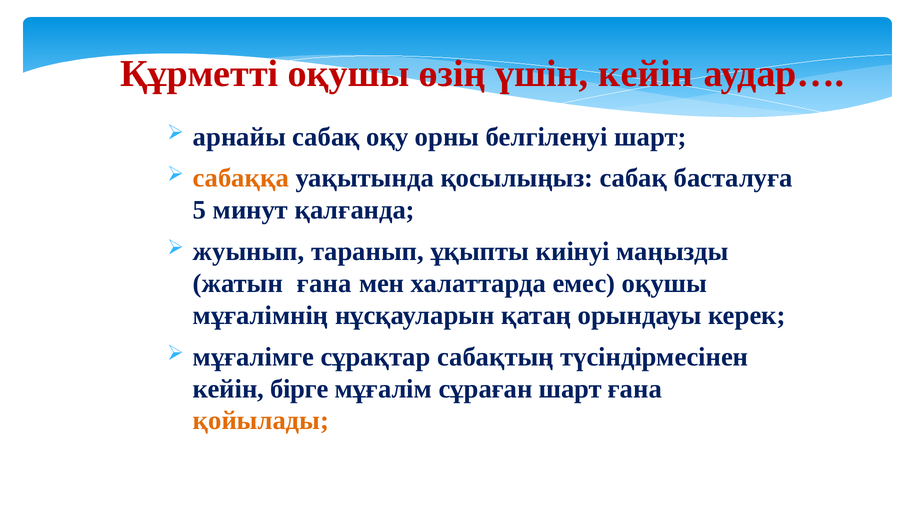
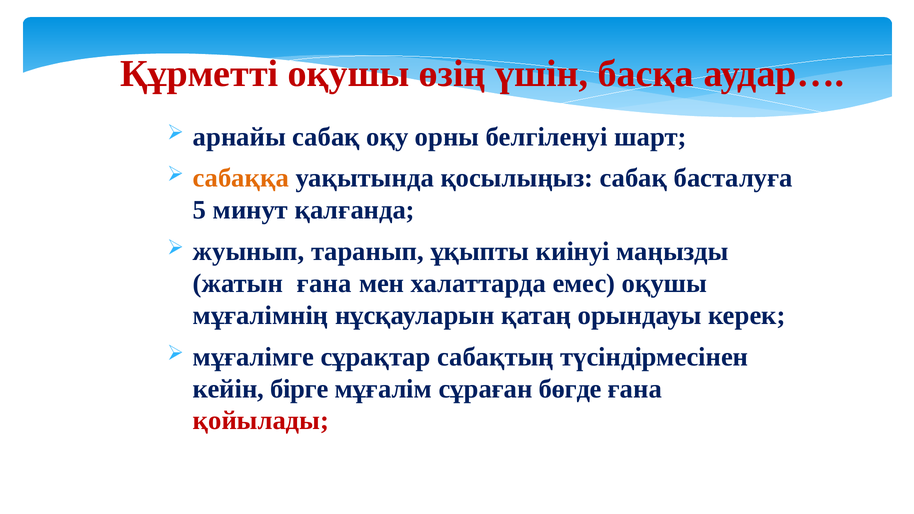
үшін кейін: кейін -> басқа (646, 74)
сұраған шарт: шарт -> бөгде (570, 389)
қойылады colour: orange -> red (261, 421)
